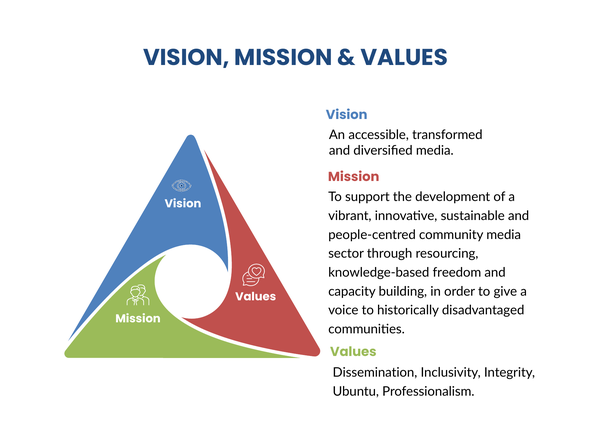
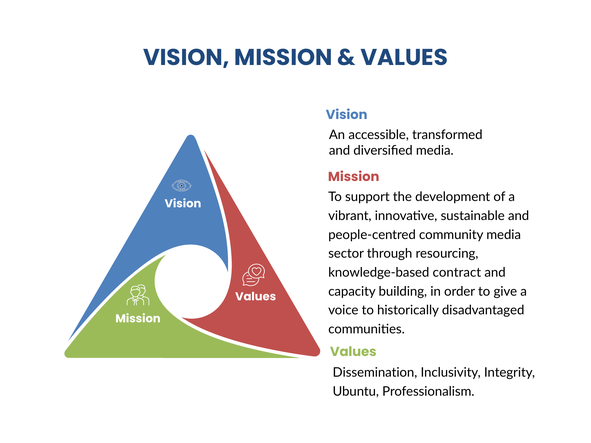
freedom: freedom -> contract (457, 273)
